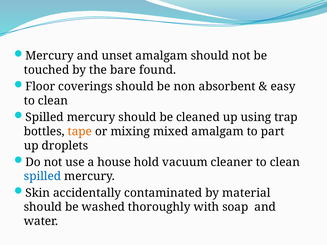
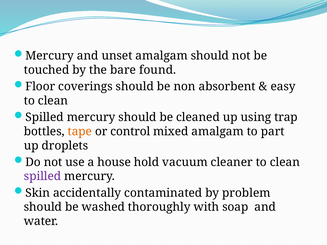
mixing: mixing -> control (130, 132)
spilled colour: blue -> purple (43, 177)
material: material -> problem (246, 193)
